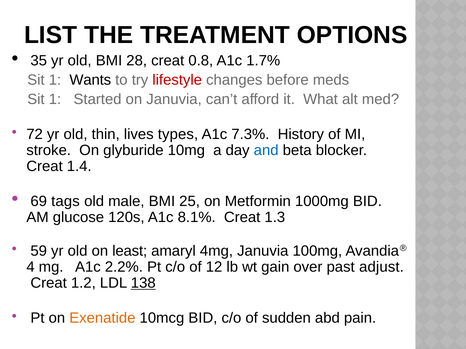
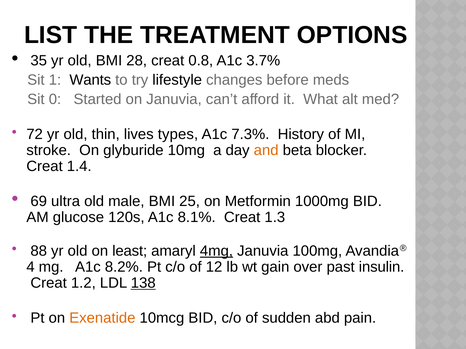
1.7%: 1.7% -> 3.7% (263, 61)
lifestyle colour: red -> black (177, 80)
1: 1 -> 0 (55, 99)
and colour: blue -> orange (266, 150)
tags: tags -> ultra (66, 201)
59: 59 -> 88 (39, 251)
4mg underline: none -> present (216, 251)
2.2%: 2.2% -> 8.2% (124, 267)
adjust: adjust -> insulin (382, 267)
